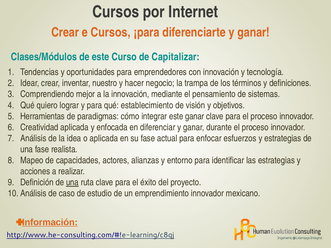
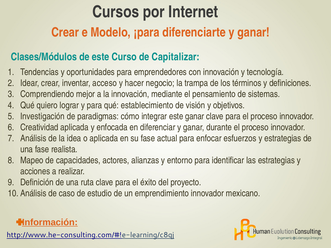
e Cursos: Cursos -> Modelo (111, 32)
nuestro: nuestro -> acceso (105, 83)
Herramientas: Herramientas -> Investigación (42, 116)
una underline: present -> none (72, 183)
